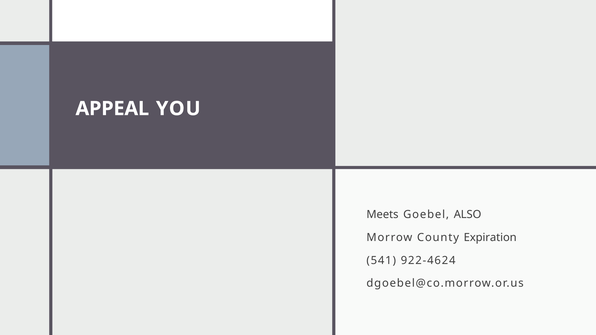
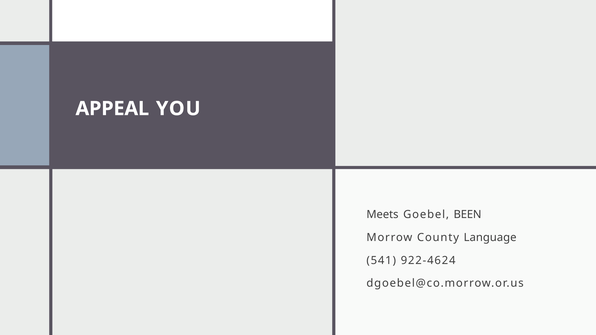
ALSO: ALSO -> BEEN (468, 215)
Expiration: Expiration -> Language (490, 238)
